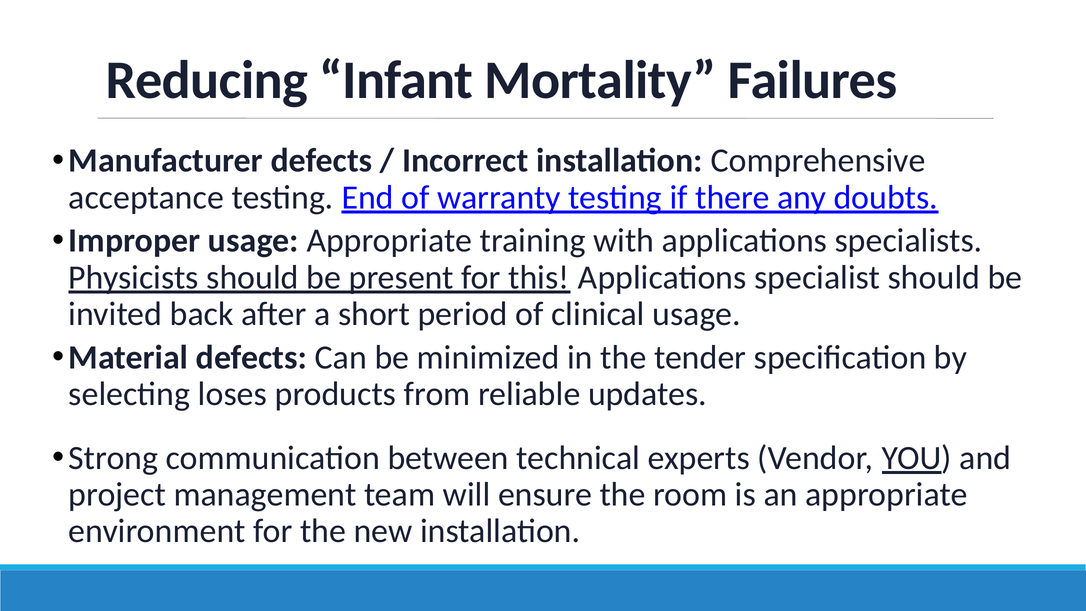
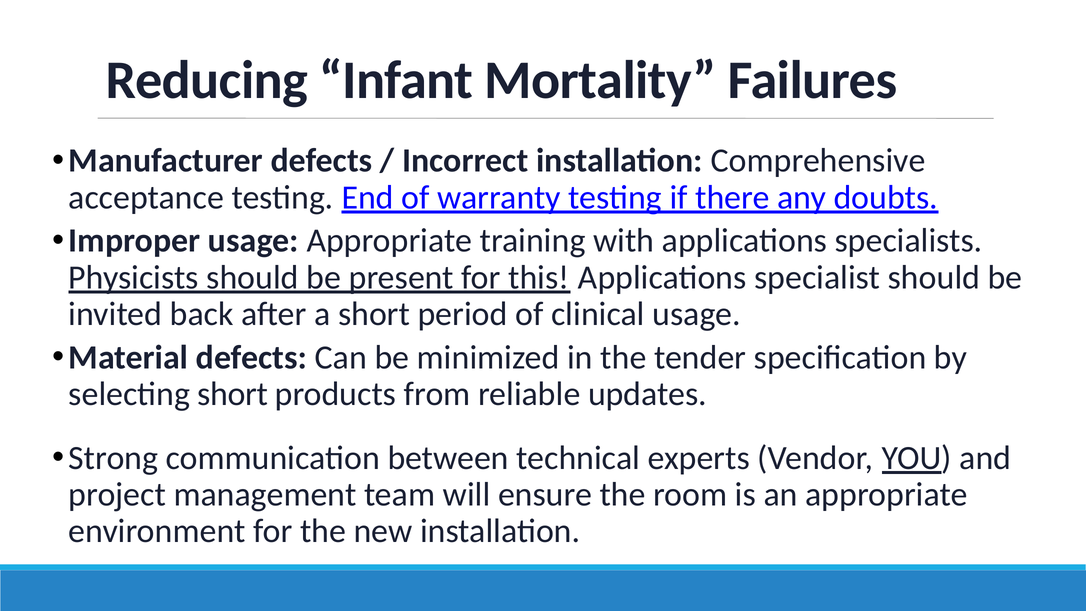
selecting loses: loses -> short (233, 394)
